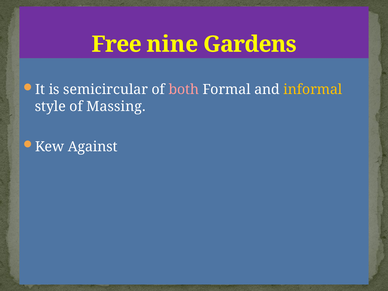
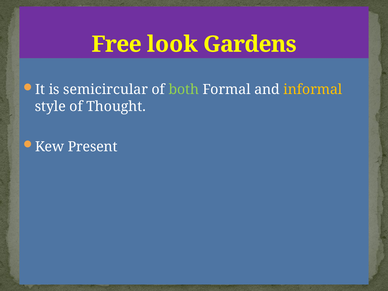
nine: nine -> look (172, 44)
both colour: pink -> light green (184, 90)
Massing: Massing -> Thought (116, 106)
Against: Against -> Present (93, 147)
